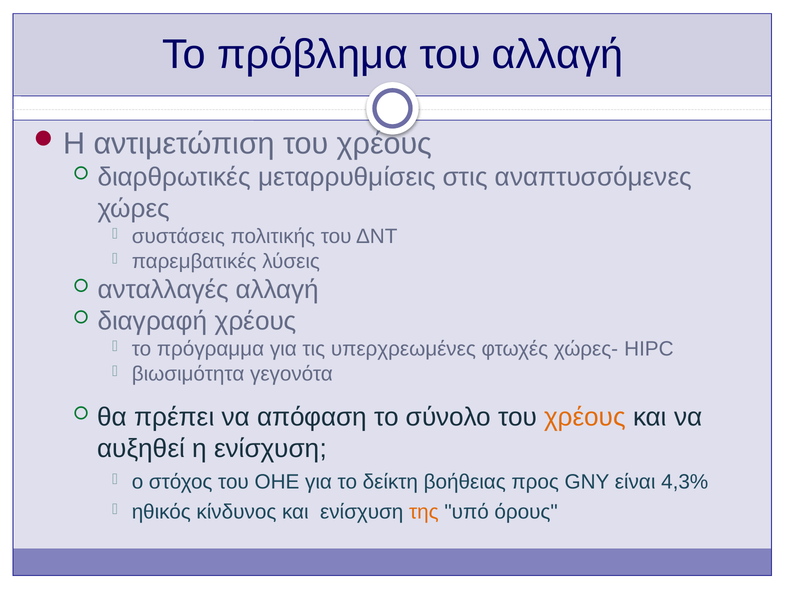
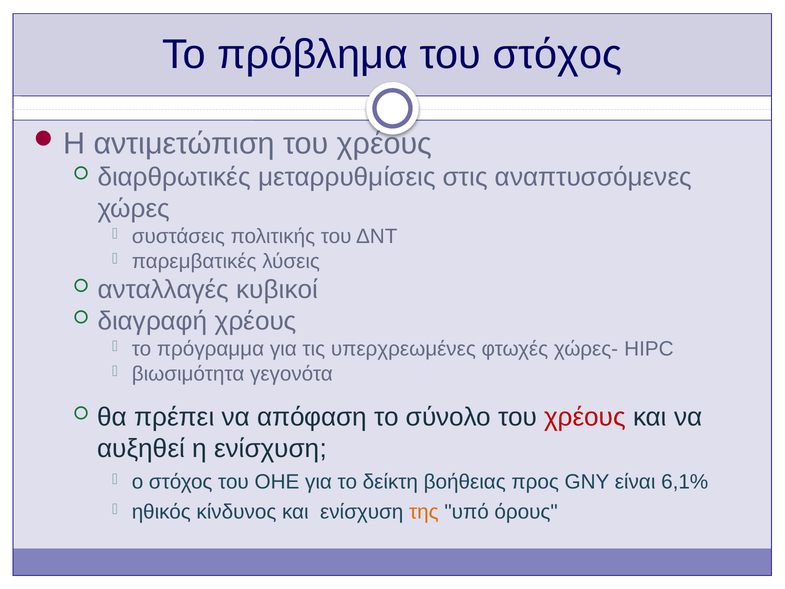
του αλλαγή: αλλαγή -> στόχος (557, 55)
ανταλλαγές αλλαγή: αλλαγή -> κυβικοί (277, 290)
χρέους colour: orange -> red (585, 417)
4,3%: 4,3% -> 6,1% (685, 482)
